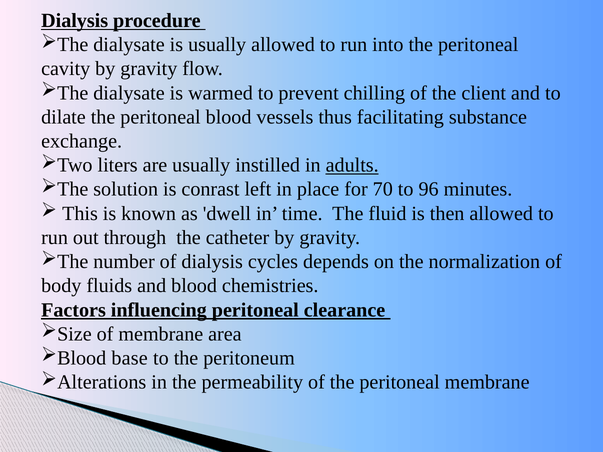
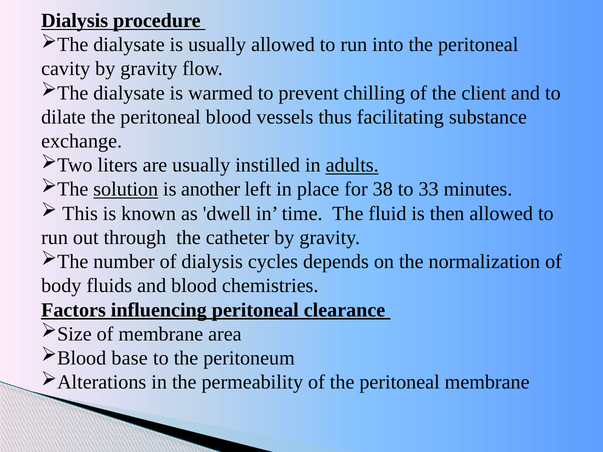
solution underline: none -> present (126, 189)
conrast: conrast -> another (211, 189)
70: 70 -> 38 (383, 189)
96: 96 -> 33 (429, 189)
